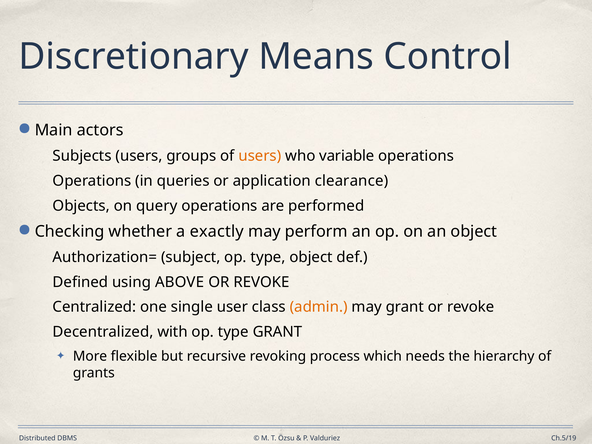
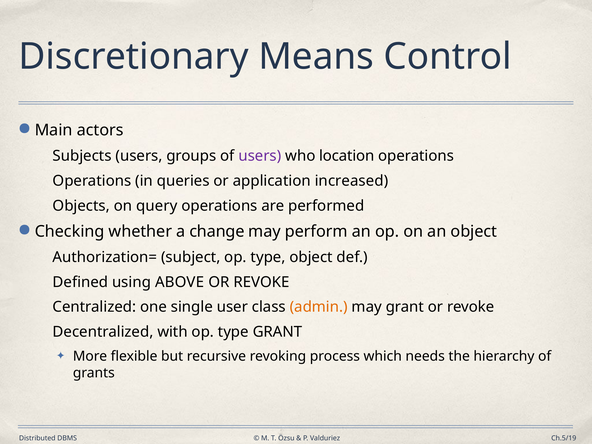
users colour: orange -> purple (260, 156)
variable: variable -> location (347, 156)
clearance: clearance -> increased (351, 181)
exactly: exactly -> change (217, 231)
